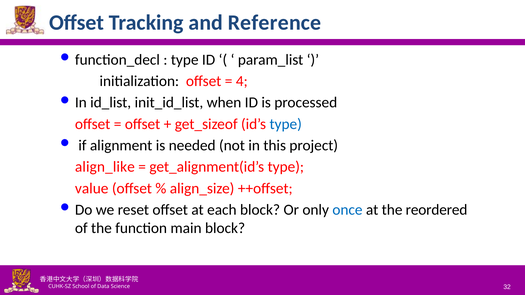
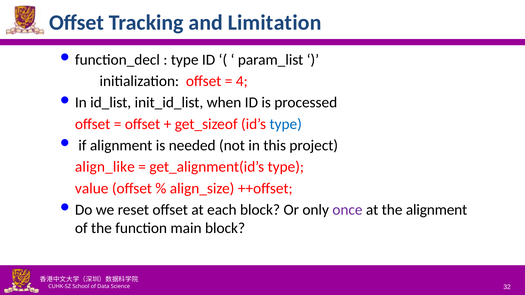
Reference: Reference -> Limitation (275, 23)
once colour: blue -> purple (347, 210)
the reordered: reordered -> alignment (437, 210)
